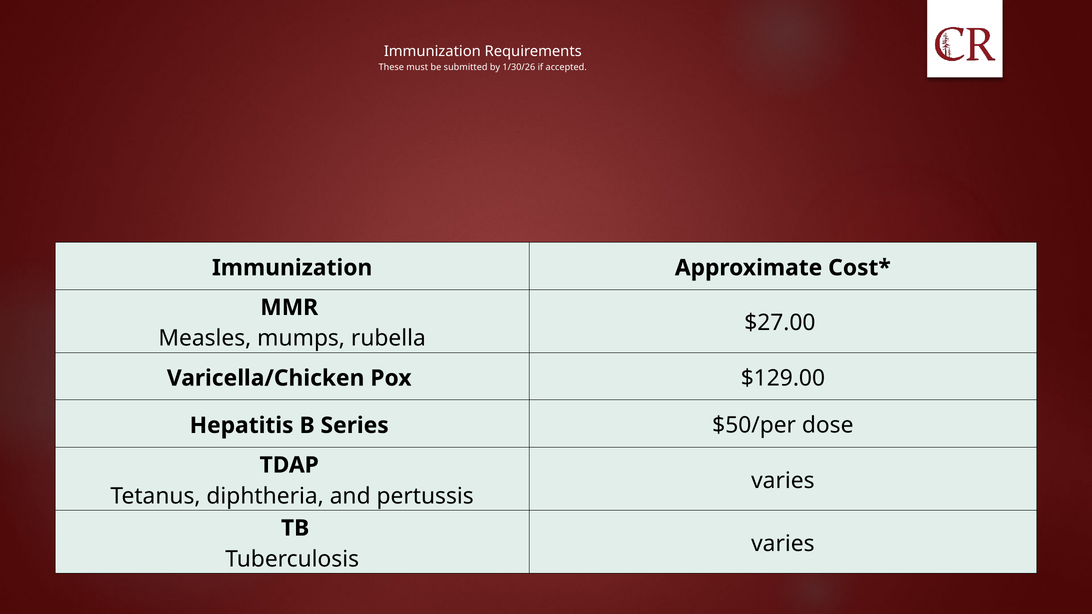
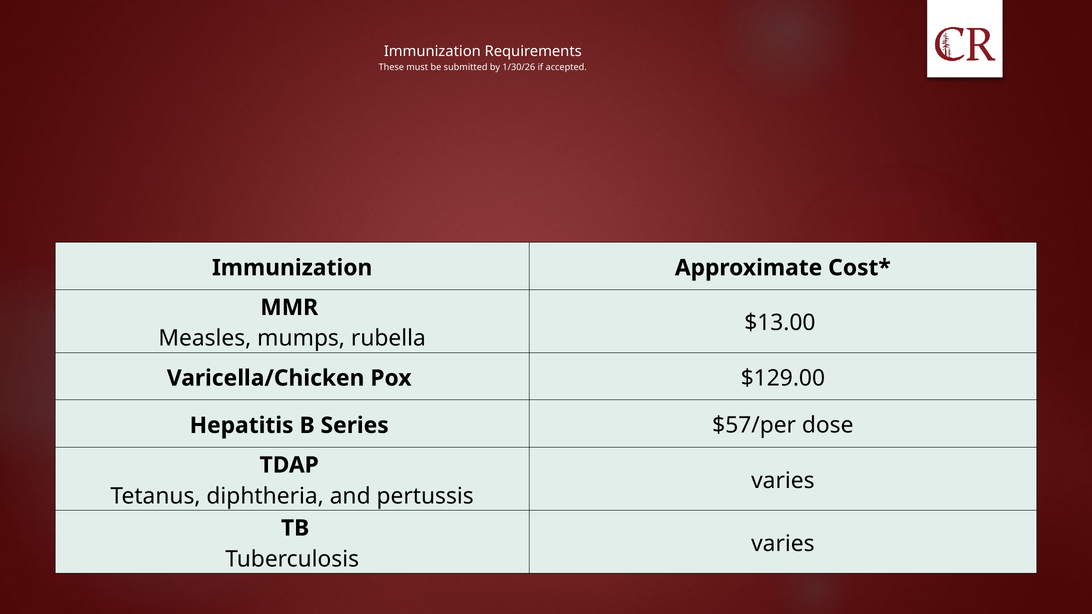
$27.00: $27.00 -> $13.00 (780, 323)
$50/per: $50/per -> $57/per (754, 426)
